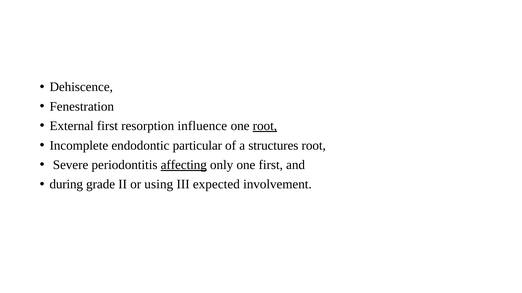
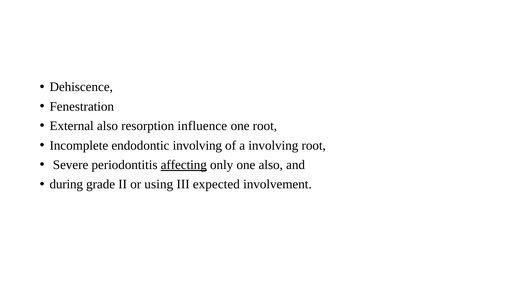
External first: first -> also (107, 126)
root underline: present -> none (265, 126)
endodontic particular: particular -> involving (197, 146)
a structures: structures -> involving (273, 146)
one first: first -> also (271, 165)
